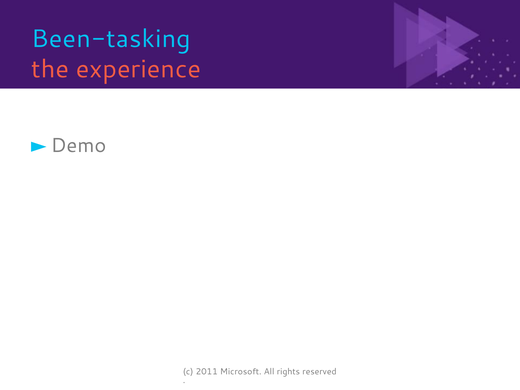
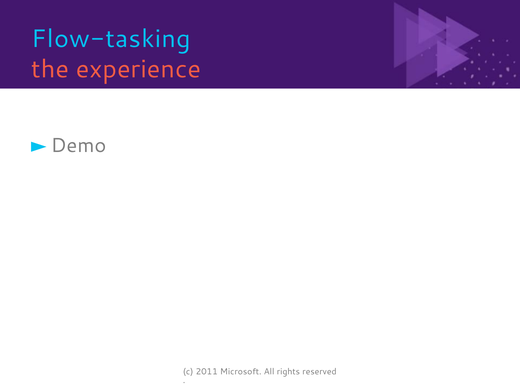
Been-tasking: Been-tasking -> Flow-tasking (111, 39)
